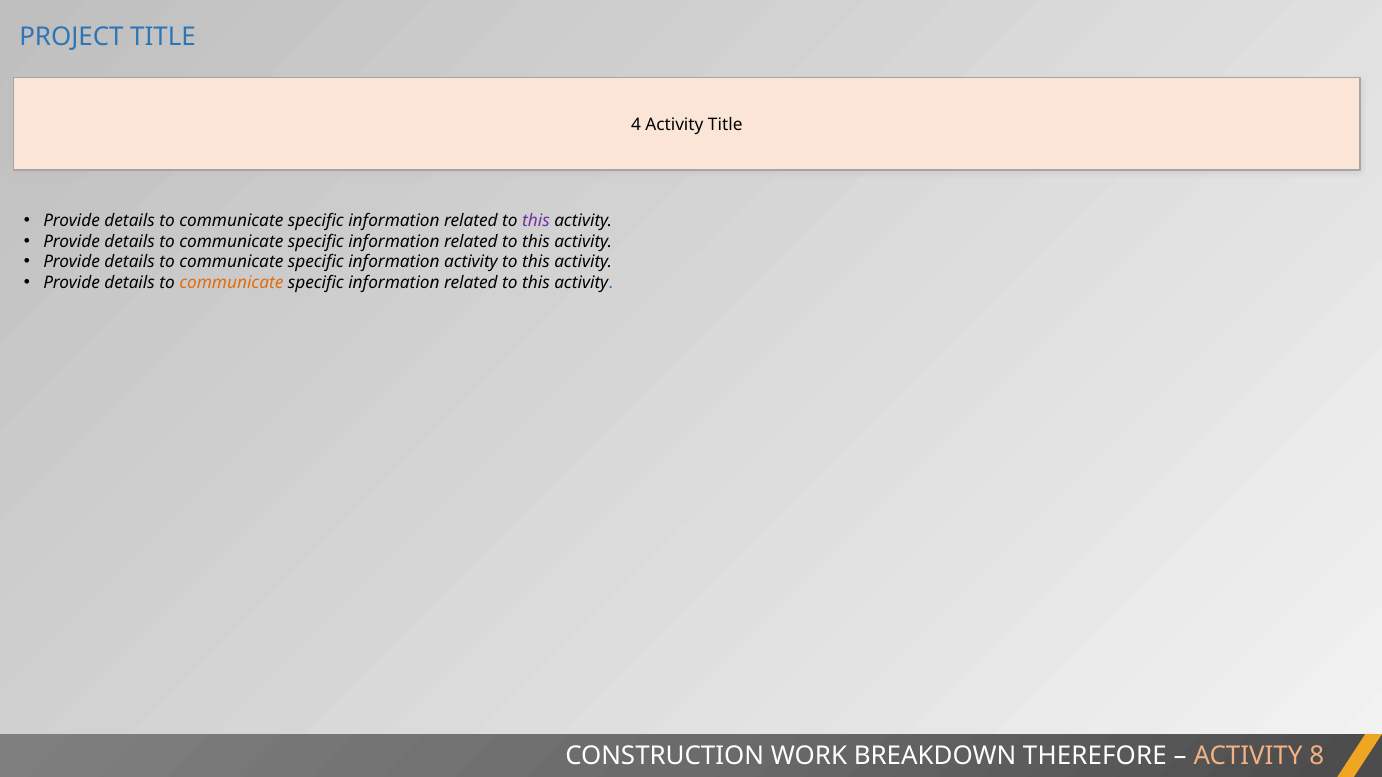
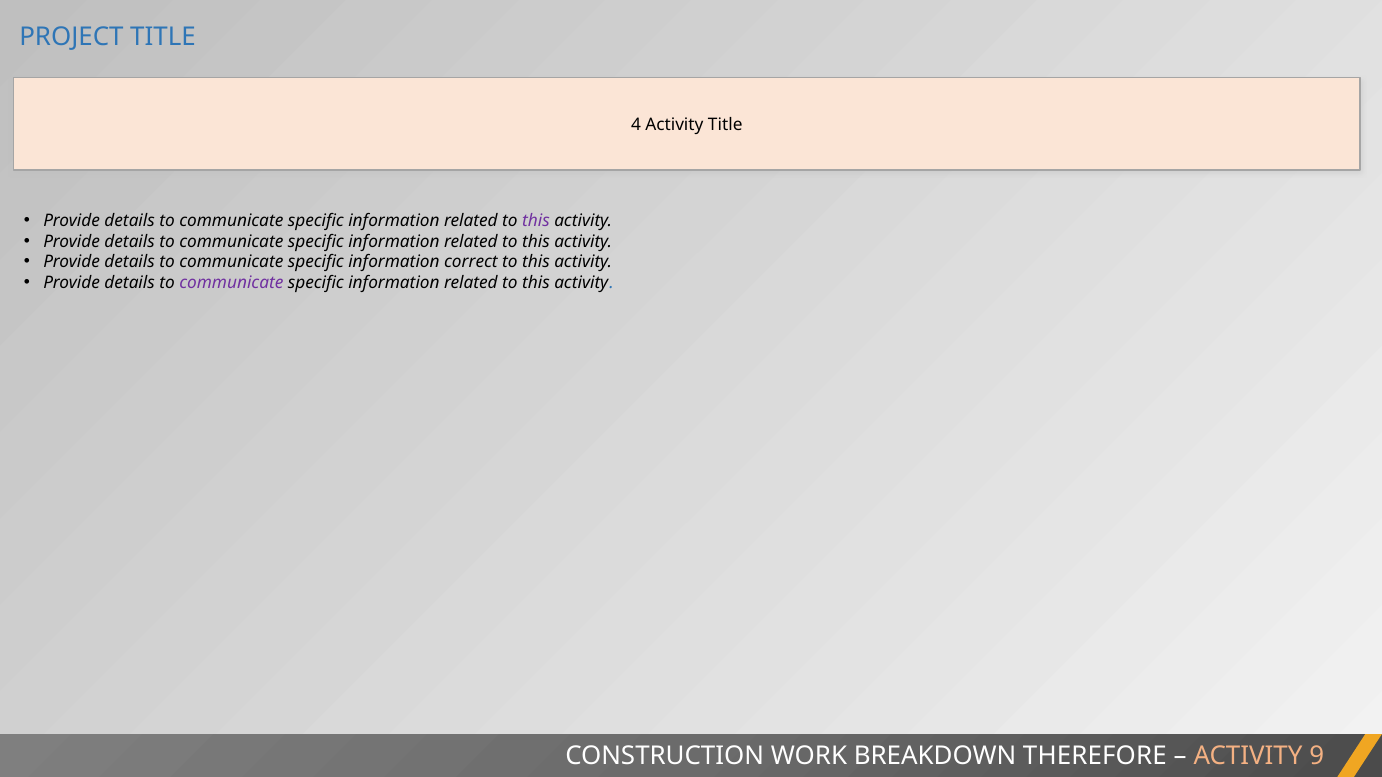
information activity: activity -> correct (471, 262)
communicate colour: orange -> purple (231, 283)
8: 8 -> 9 (1317, 757)
